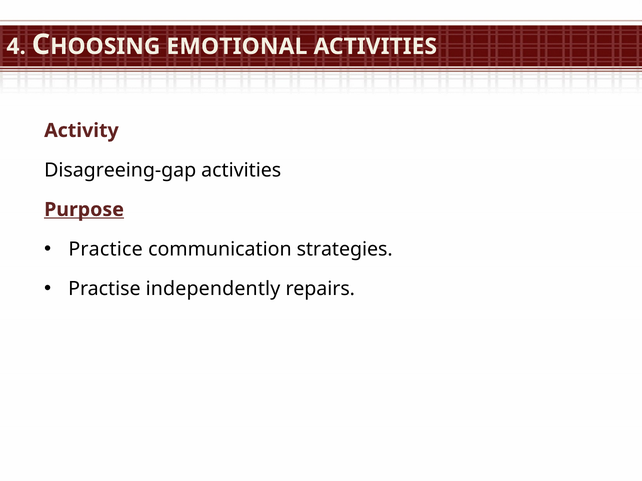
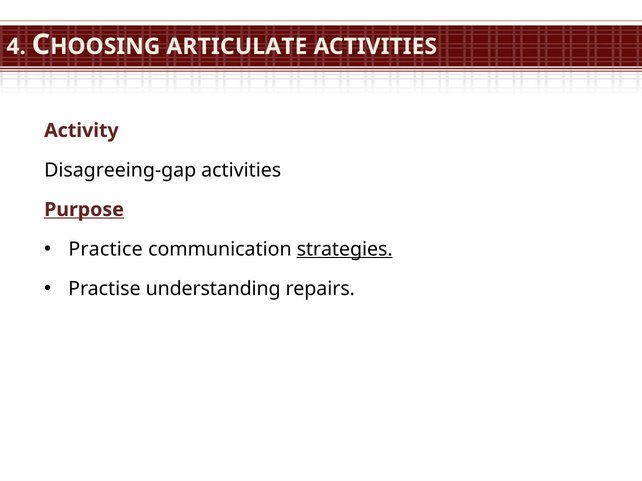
EMOTIONAL: EMOTIONAL -> ARTICULATE (237, 47)
strategies underline: none -> present (345, 249)
independently: independently -> understanding (213, 289)
